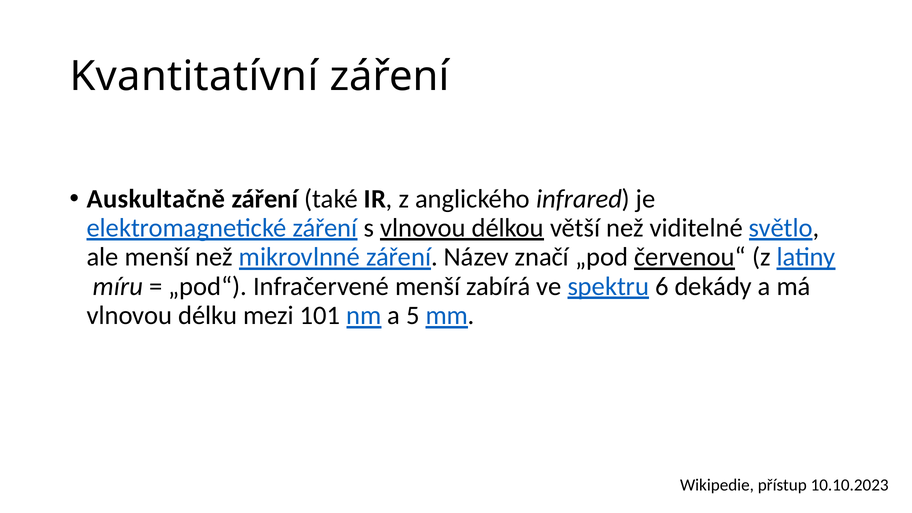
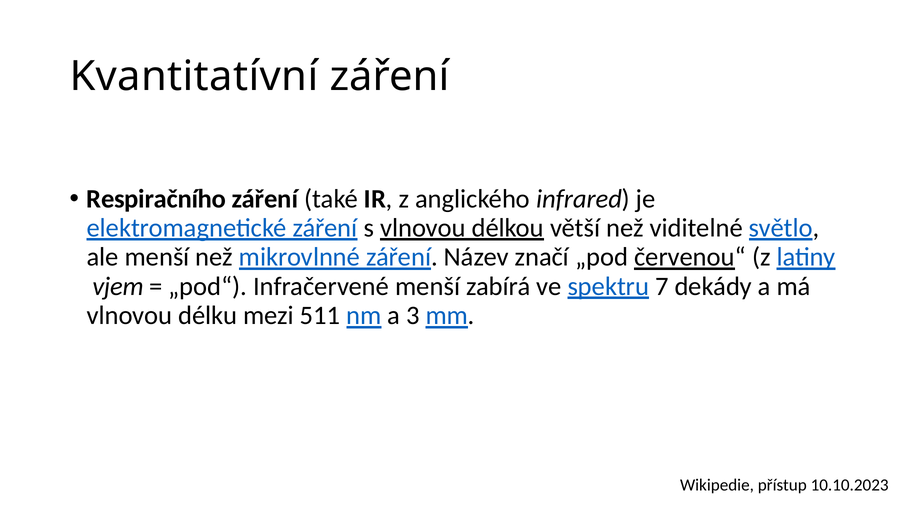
Auskultačně: Auskultačně -> Respiračního (156, 199)
míru: míru -> vjem (118, 286)
6: 6 -> 7 (662, 286)
101: 101 -> 511 (320, 316)
5: 5 -> 3 (413, 316)
